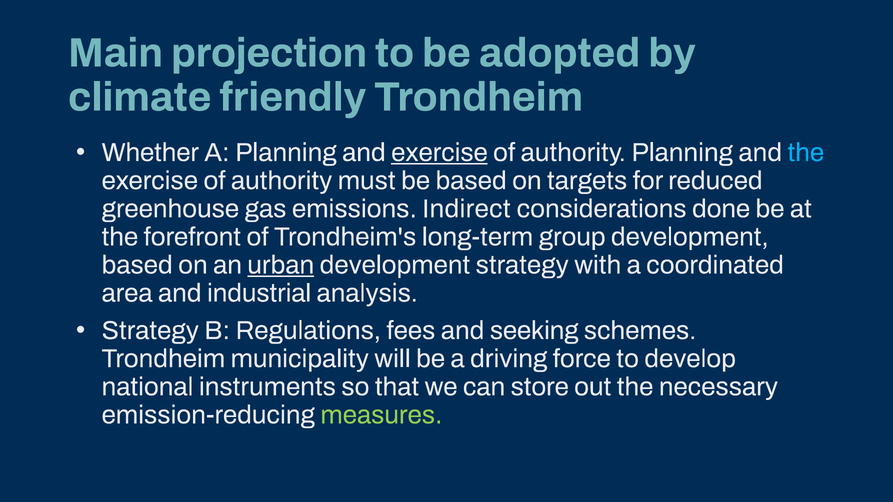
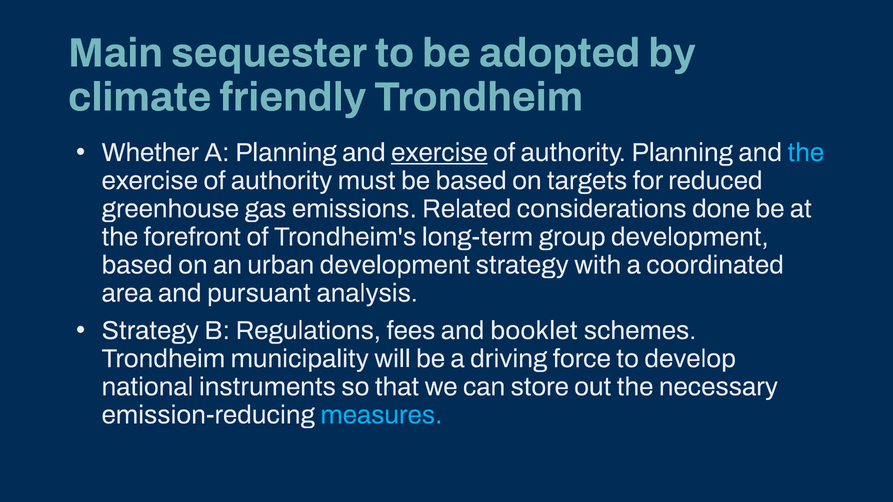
projection: projection -> sequester (269, 53)
Indirect: Indirect -> Related (467, 209)
urban underline: present -> none (281, 265)
industrial: industrial -> pursuant (259, 293)
seeking: seeking -> booklet (534, 331)
measures colour: light green -> light blue (381, 415)
